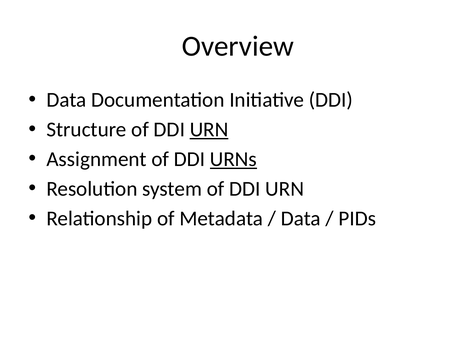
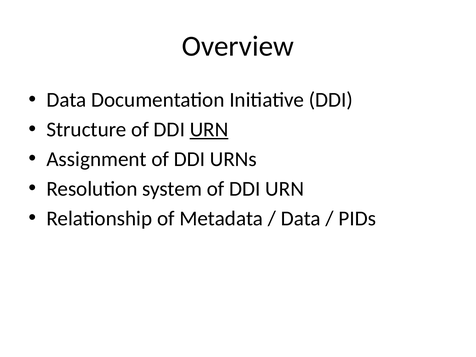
URNs underline: present -> none (233, 159)
